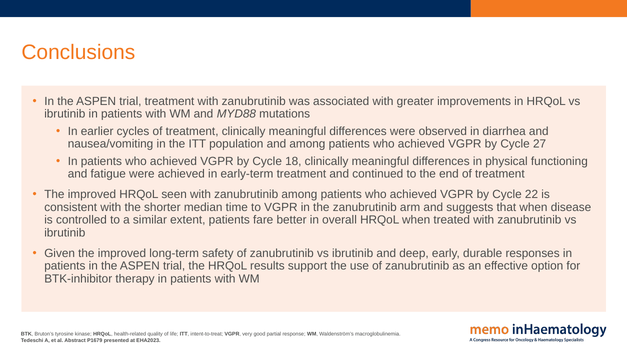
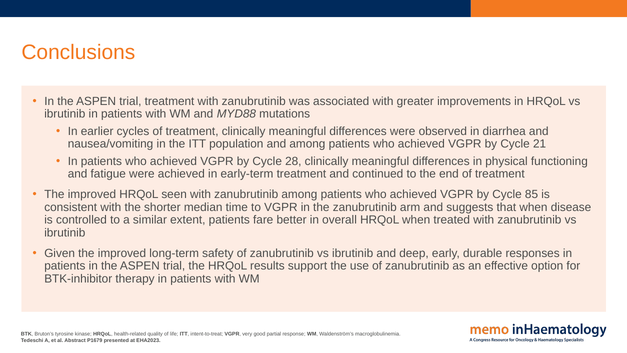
27: 27 -> 21 (540, 144)
18: 18 -> 28 (293, 161)
22: 22 -> 85 (532, 194)
